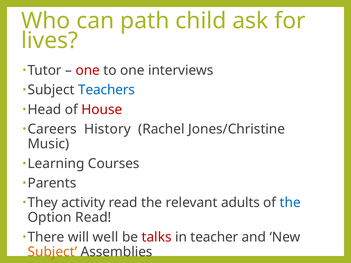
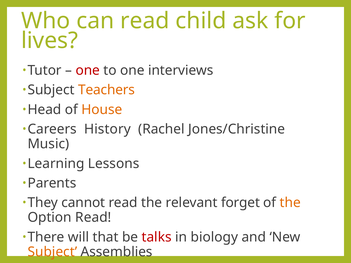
can path: path -> read (145, 21)
Teachers colour: blue -> orange (107, 90)
House colour: red -> orange (102, 110)
Courses: Courses -> Lessons (114, 164)
activity: activity -> cannot (83, 203)
adults: adults -> forget (240, 203)
the colour: blue -> orange (290, 203)
well: well -> that (106, 237)
teacher: teacher -> biology (214, 237)
